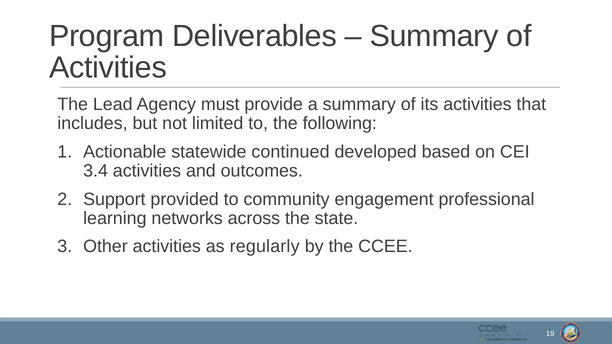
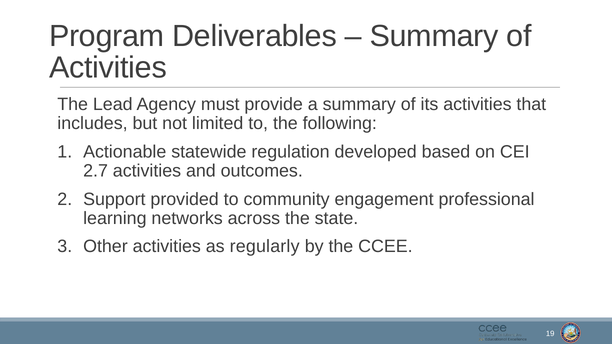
continued: continued -> regulation (291, 152)
3.4: 3.4 -> 2.7 (96, 171)
